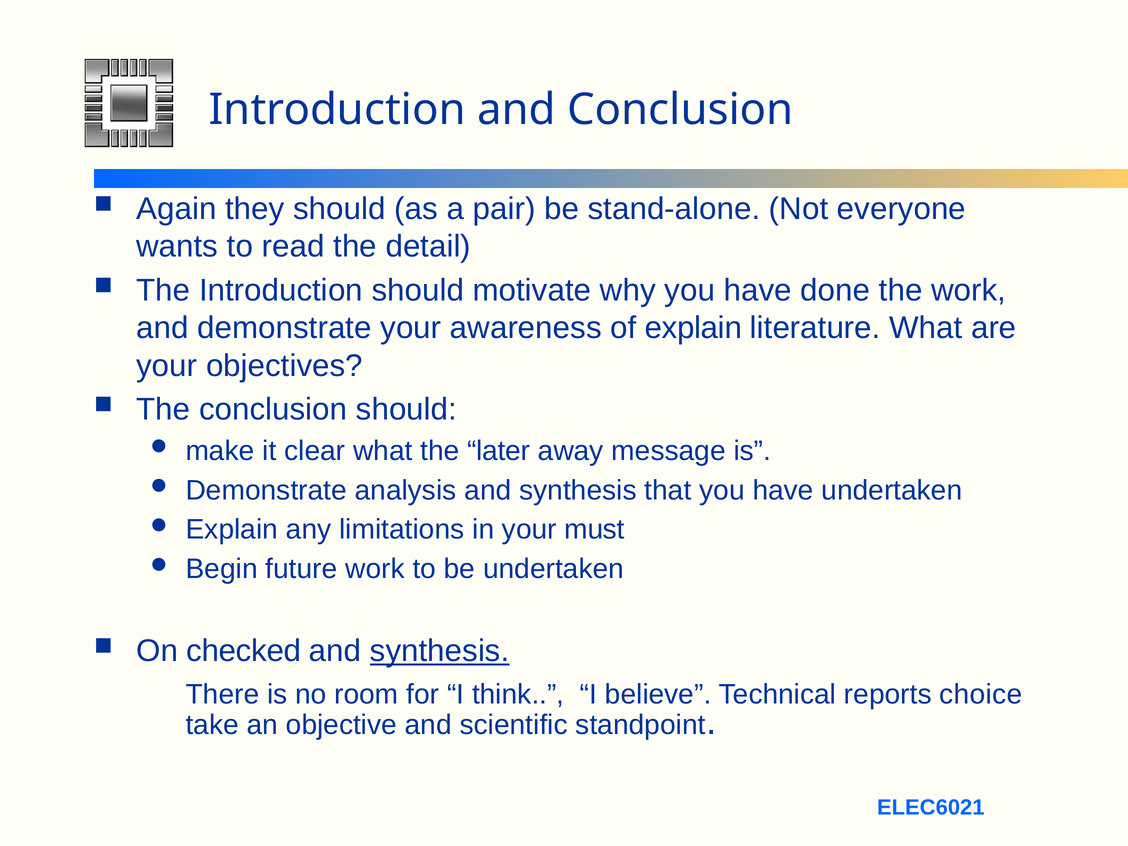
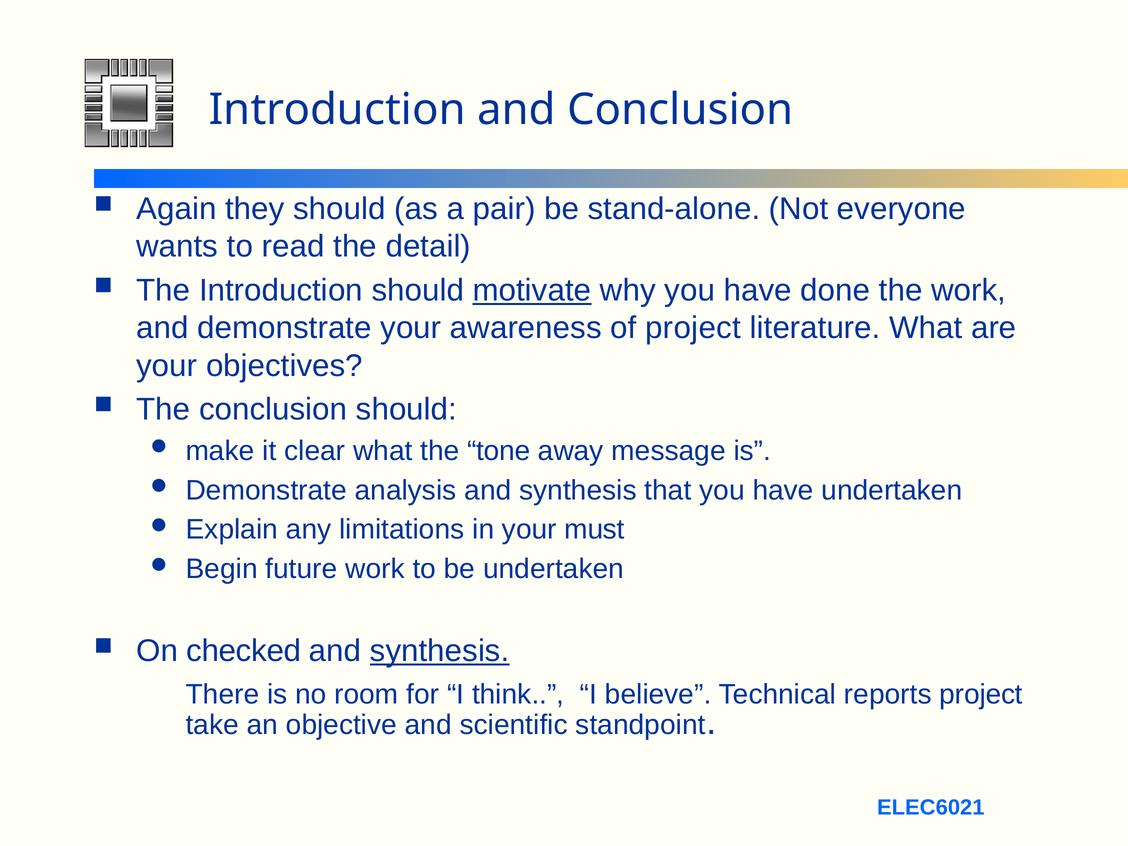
motivate underline: none -> present (532, 290)
of explain: explain -> project (693, 328)
later: later -> tone (499, 451)
reports choice: choice -> project (981, 694)
